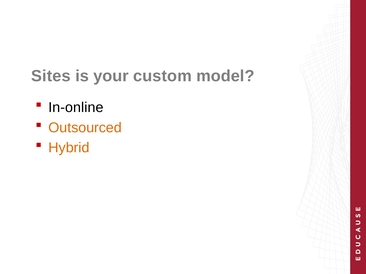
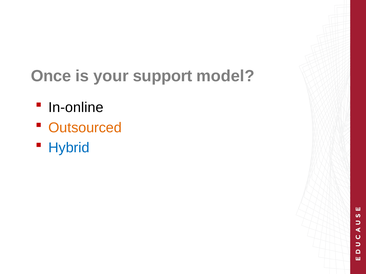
Sites: Sites -> Once (51, 76)
custom: custom -> support (163, 76)
Hybrid colour: orange -> blue (69, 148)
